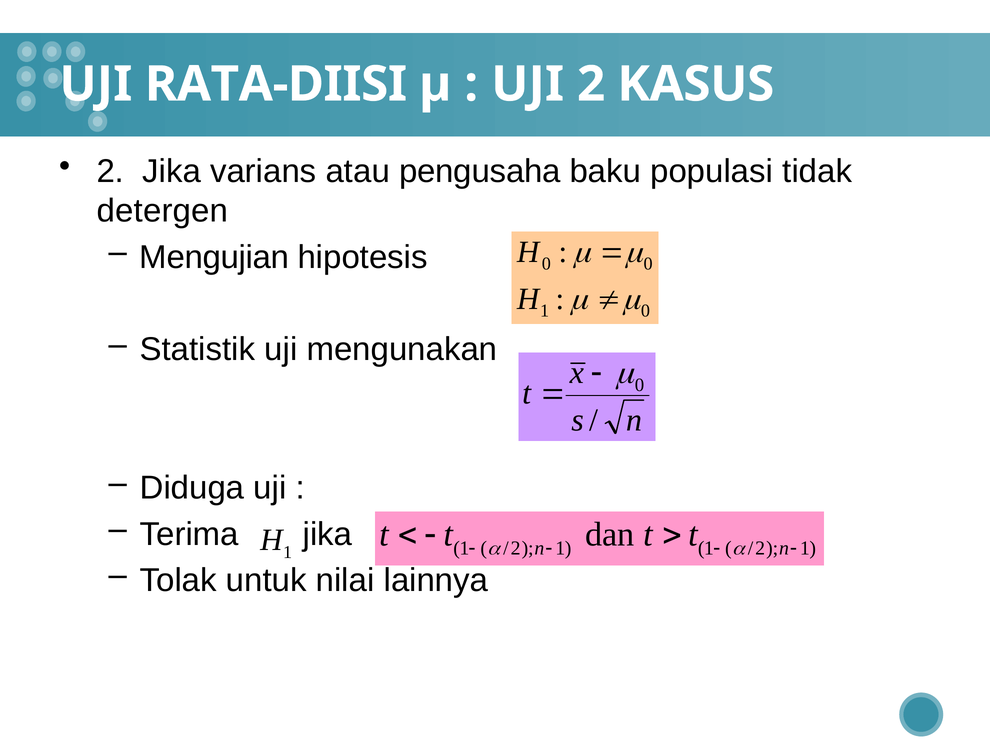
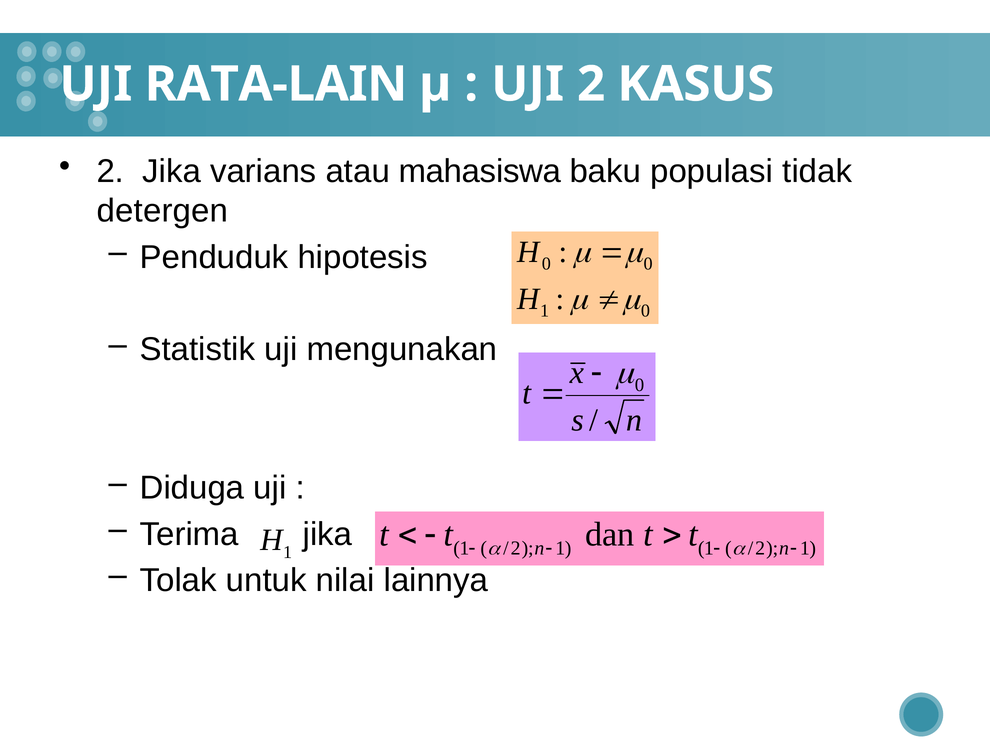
RATA-DIISI: RATA-DIISI -> RATA-LAIN (276, 84)
pengusaha: pengusaha -> mahasiswa (480, 172)
Mengujian: Mengujian -> Penduduk (214, 257)
